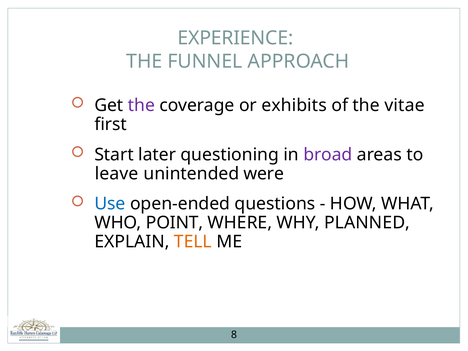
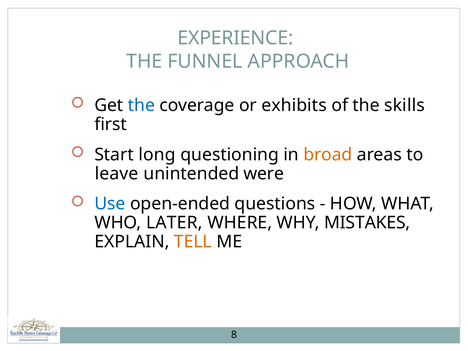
the colour: purple -> blue (141, 105)
vitae: vitae -> skills (405, 105)
later: later -> long (157, 155)
broad colour: purple -> orange (328, 155)
POINT: POINT -> LATER (174, 223)
PLANNED: PLANNED -> MISTAKES (367, 223)
